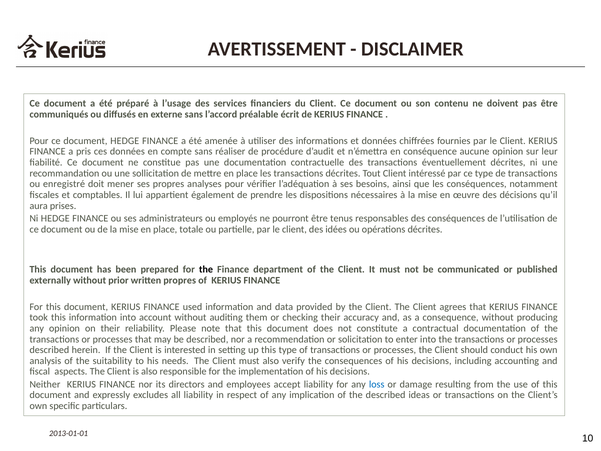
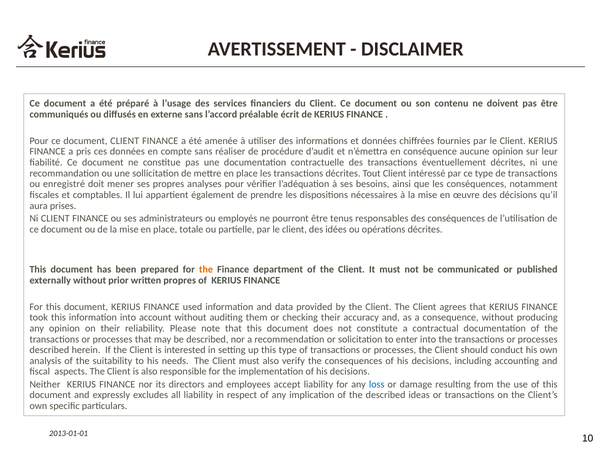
document HEDGE: HEDGE -> CLIENT (125, 141)
Ni HEDGE: HEDGE -> CLIENT (55, 218)
the colour: black -> orange (206, 269)
